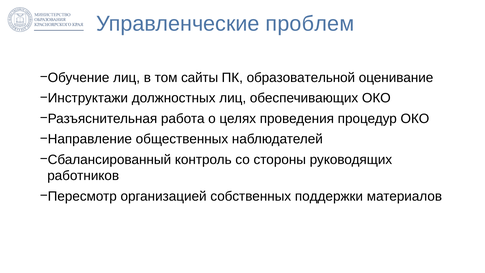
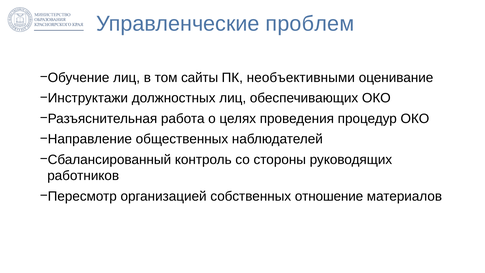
образовательной: образовательной -> необъективными (301, 78)
поддержки: поддержки -> отношение (329, 196)
